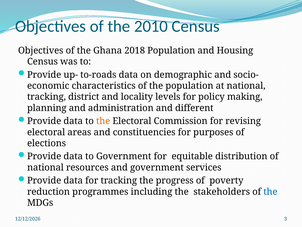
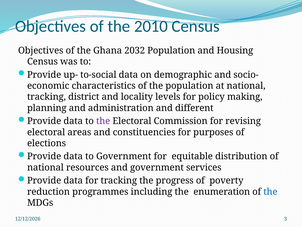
2018: 2018 -> 2032 (135, 50)
to-roads: to-roads -> to-social (98, 75)
the colour: orange -> purple (103, 121)
stakeholders: stakeholders -> enumeration (222, 191)
